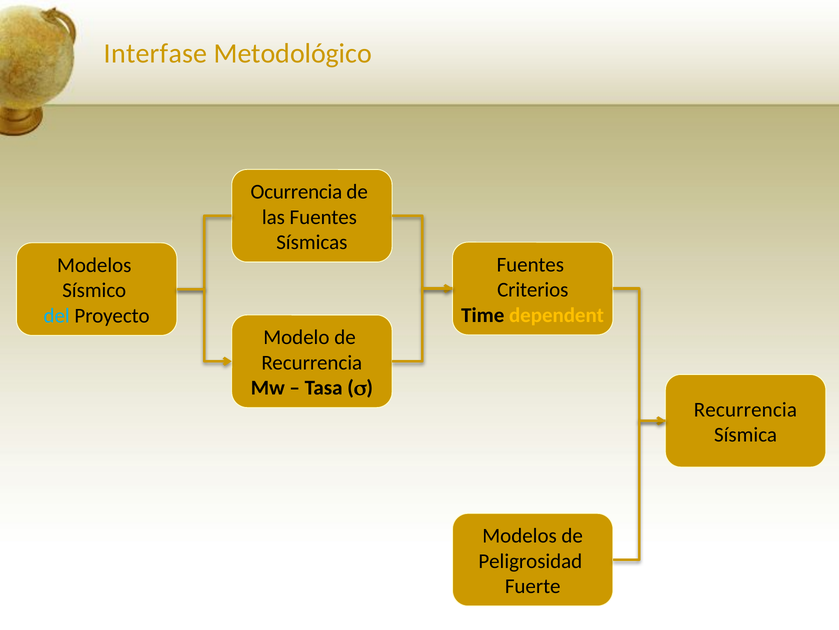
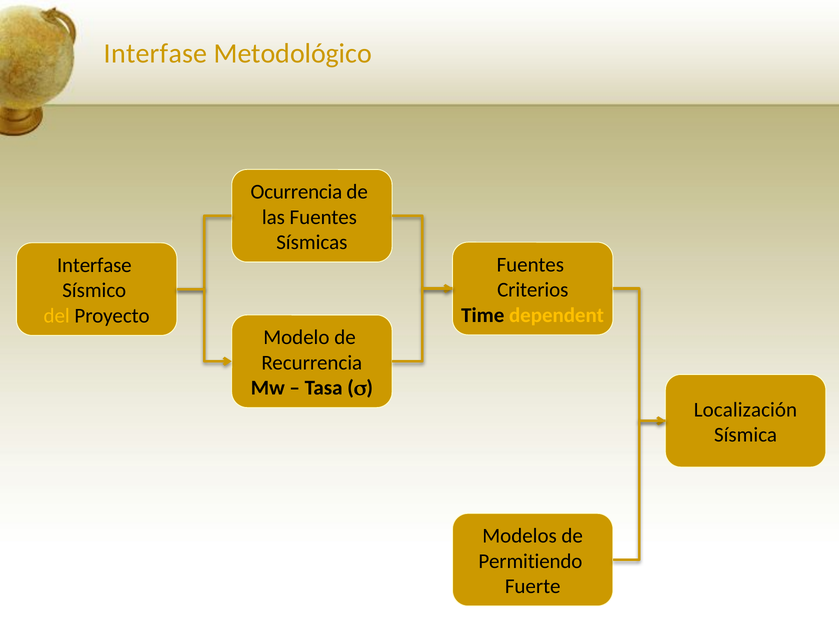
Modelos: Modelos -> Interfase (94, 265)
del colour: light blue -> yellow (57, 315)
Recurrencia: Recurrencia -> Localización (745, 409)
Peligrosidad: Peligrosidad -> Permitiendo (530, 560)
